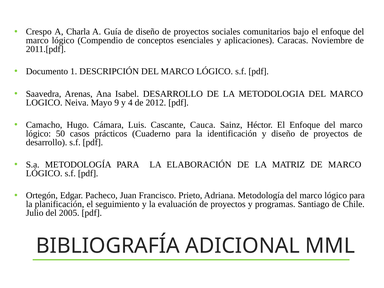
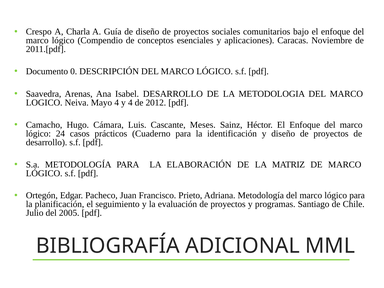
1: 1 -> 0 (74, 71)
Mayo 9: 9 -> 4 (117, 103)
Cauca: Cauca -> Meses (203, 125)
50: 50 -> 24 (60, 134)
